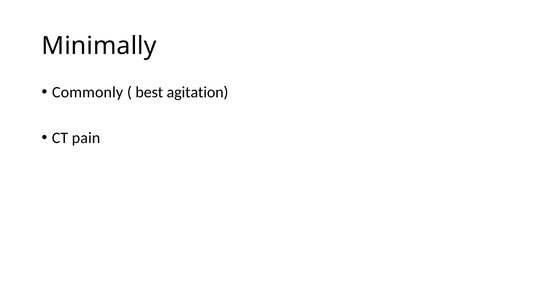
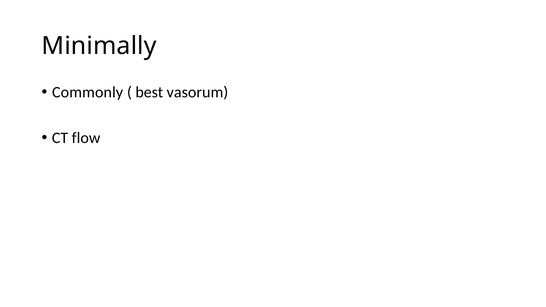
agitation: agitation -> vasorum (197, 92)
pain: pain -> flow (86, 138)
